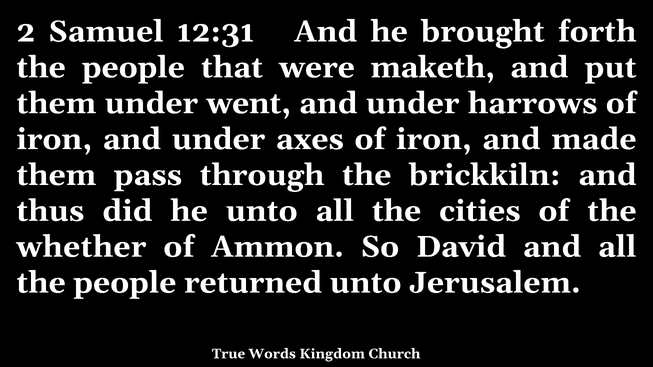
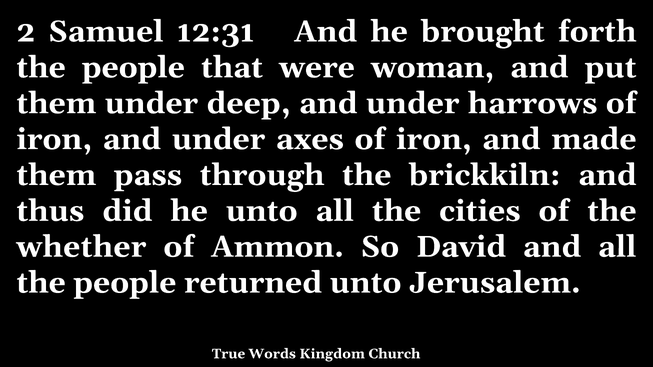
maketh: maketh -> woman (433, 68)
went: went -> deep (249, 103)
